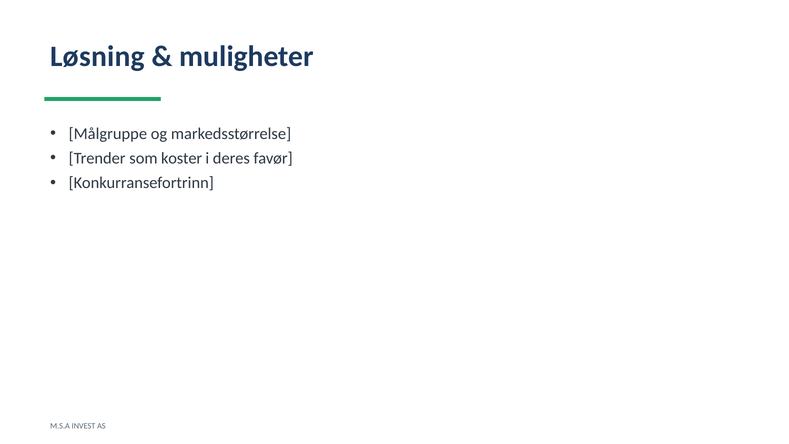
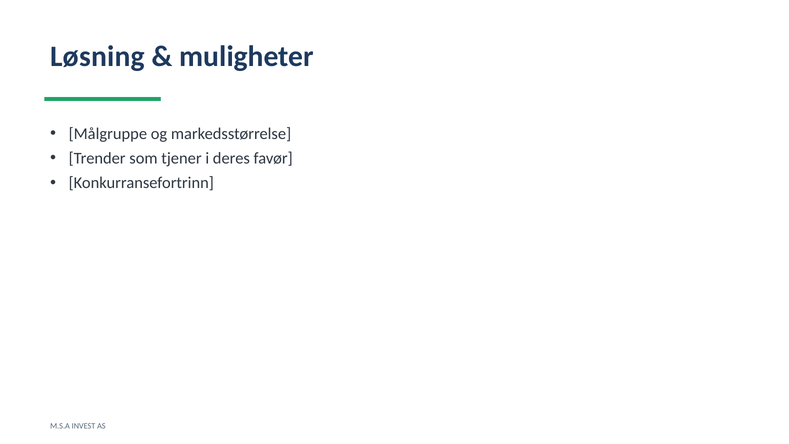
koster: koster -> tjener (181, 158)
